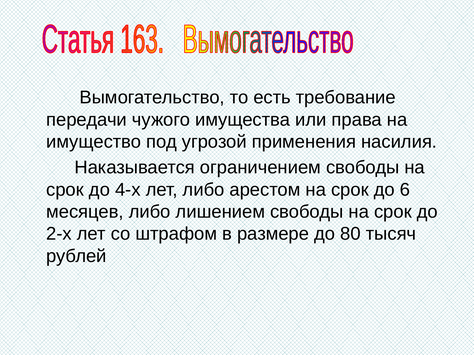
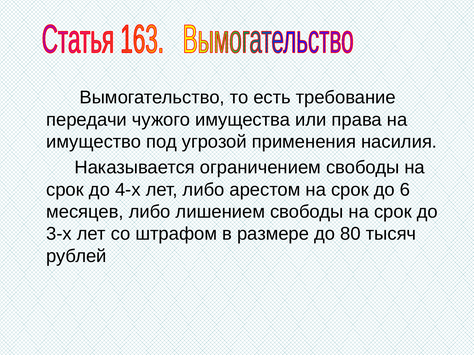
2-х: 2-х -> 3-х (59, 234)
